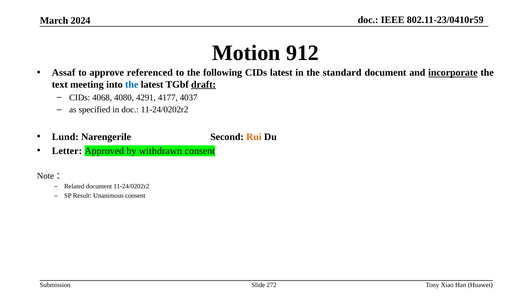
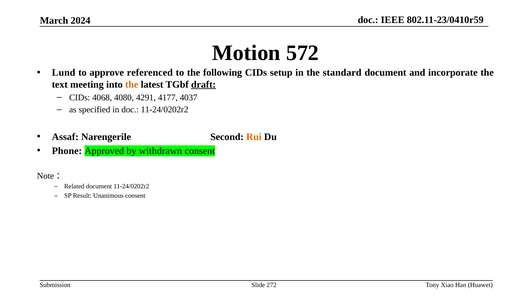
912: 912 -> 572 (303, 53)
Assaf: Assaf -> Lund (64, 73)
CIDs latest: latest -> setup (281, 73)
incorporate underline: present -> none (453, 73)
the colour: blue -> orange (132, 85)
Lund: Lund -> Assaf (65, 137)
Letter: Letter -> Phone (67, 151)
